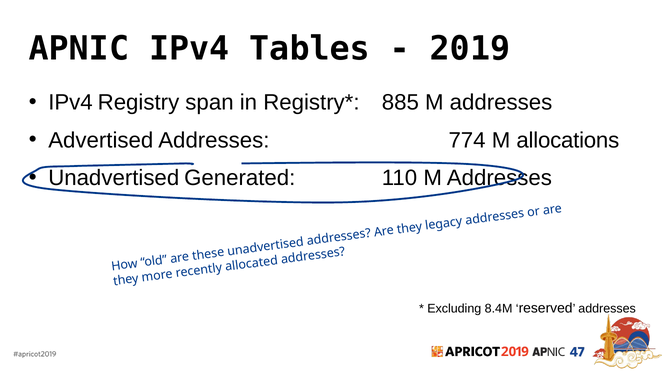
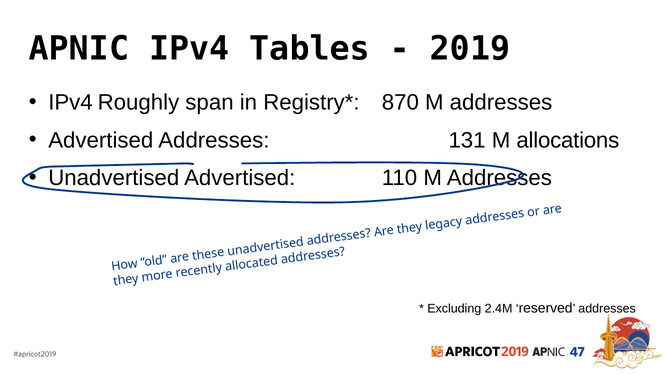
Registry: Registry -> Roughly (138, 102)
885: 885 -> 870 (400, 102)
774: 774 -> 131 (467, 140)
Unadvertised Generated: Generated -> Advertised (240, 178)
8.4M: 8.4M -> 2.4M (499, 309)
